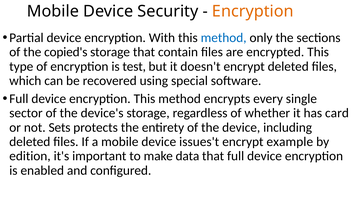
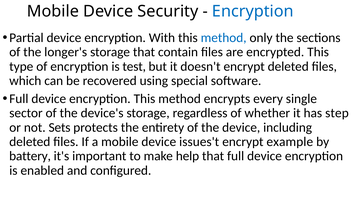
Encryption colour: orange -> blue (253, 11)
copied's: copied's -> longer's (66, 52)
card: card -> step (337, 113)
edition: edition -> battery (30, 156)
data: data -> help (187, 156)
